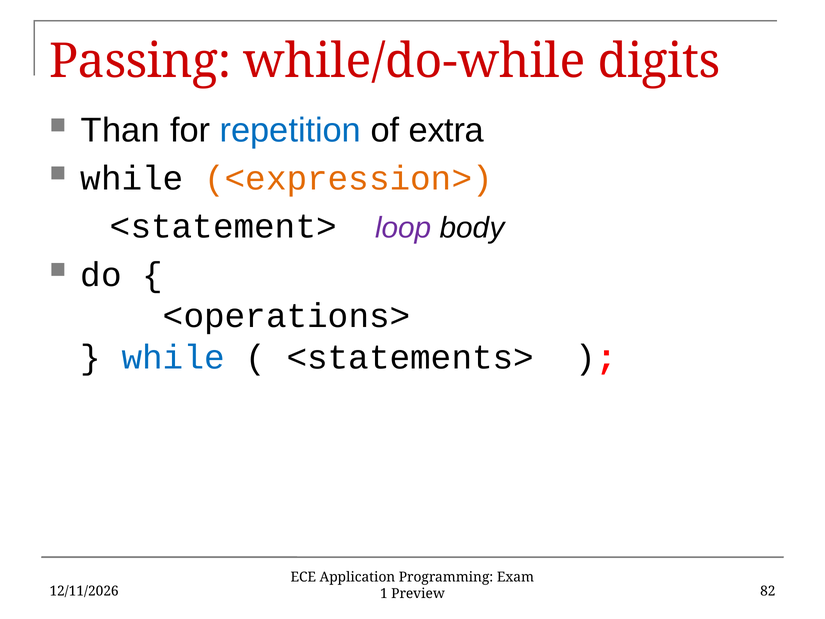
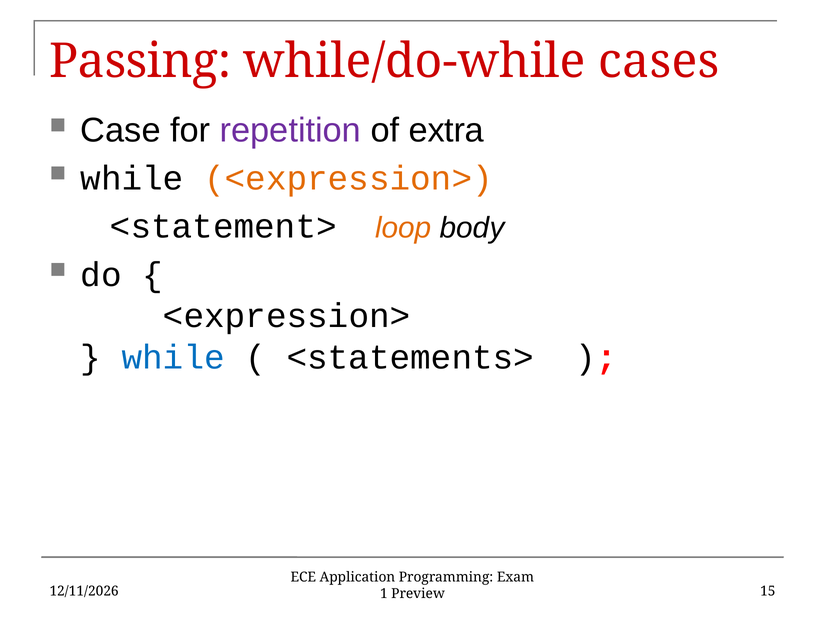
digits: digits -> cases (659, 61)
Than: Than -> Case (121, 130)
repetition colour: blue -> purple (290, 130)
loop colour: purple -> orange (403, 228)
<operations>: <operations> -> <expression> (287, 316)
82: 82 -> 15 (768, 591)
